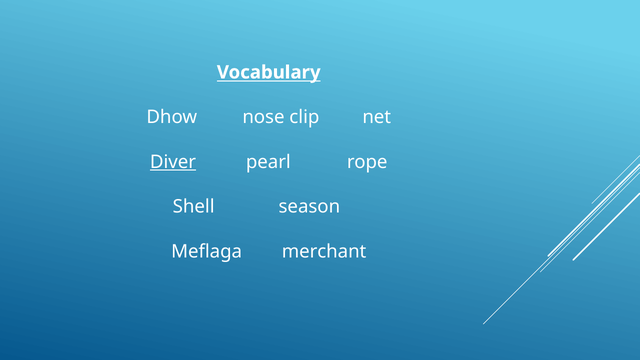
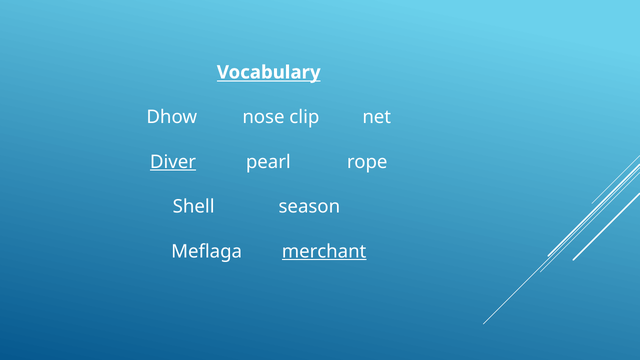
merchant underline: none -> present (324, 252)
